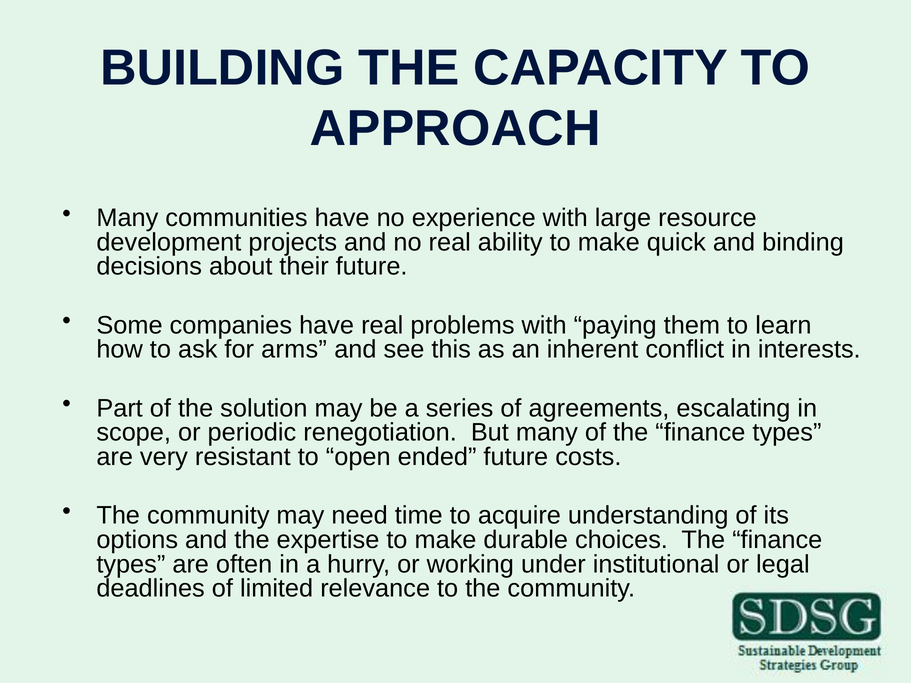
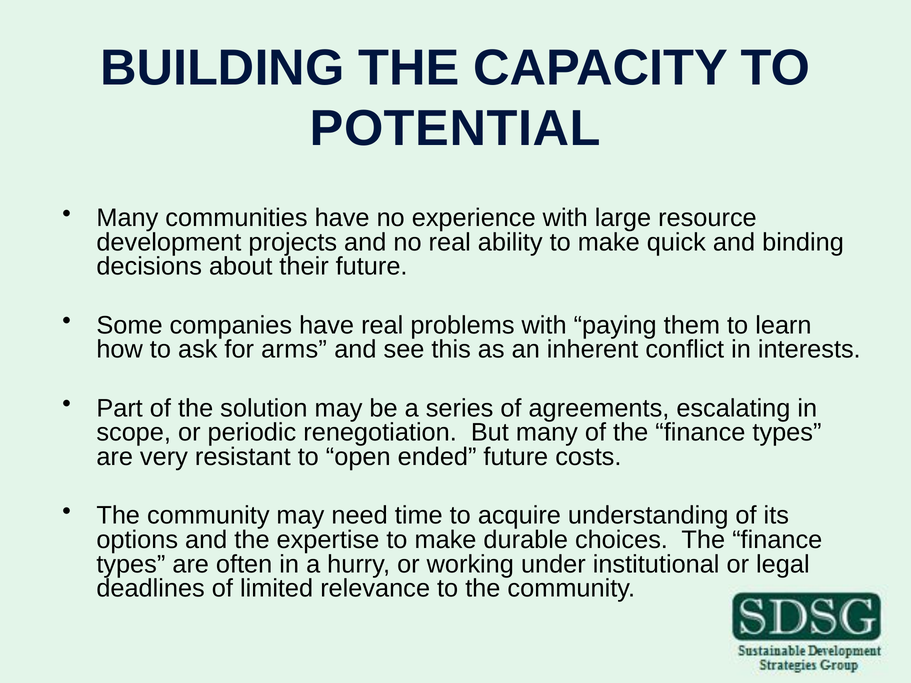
APPROACH: APPROACH -> POTENTIAL (455, 129)
